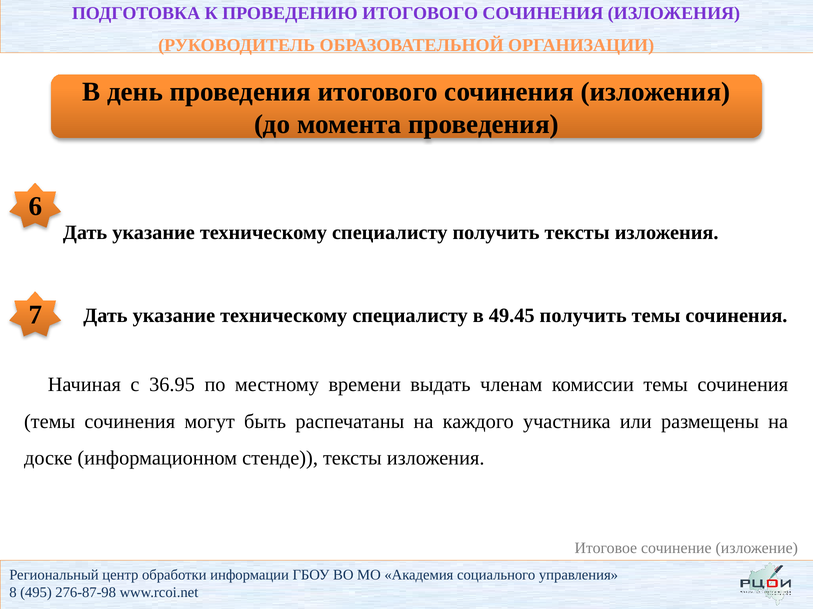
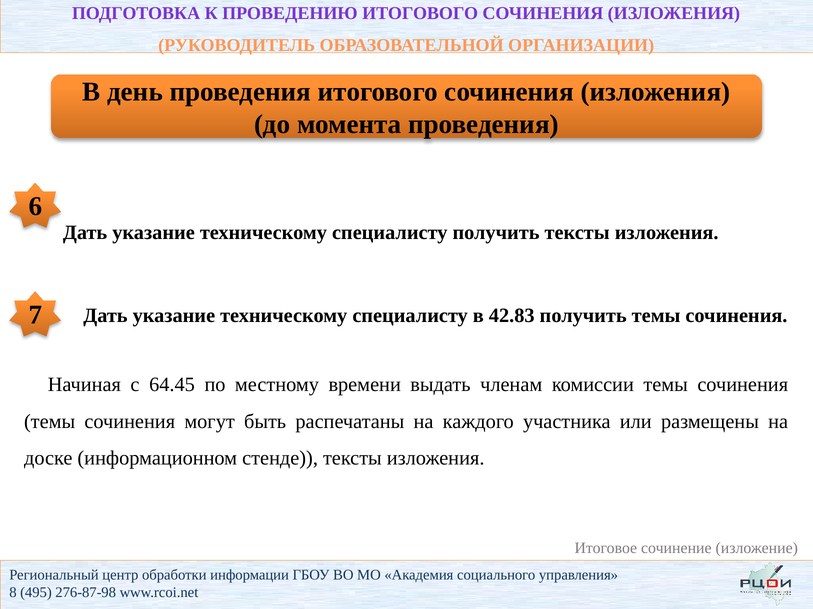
49.45: 49.45 -> 42.83 (512, 316)
36.95: 36.95 -> 64.45 (172, 385)
